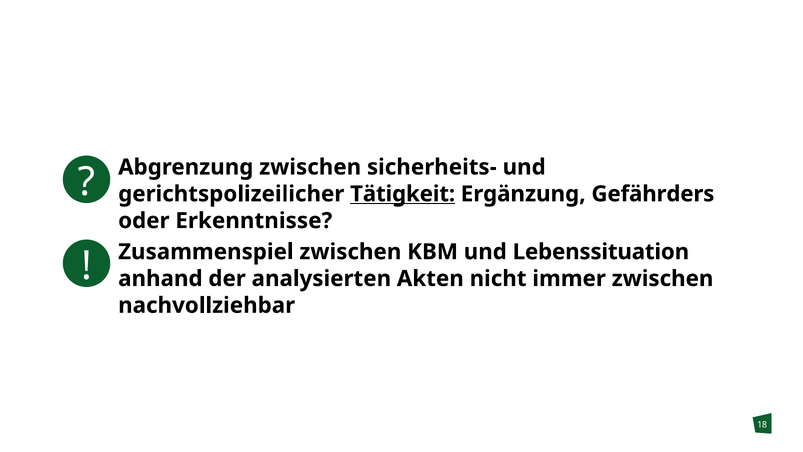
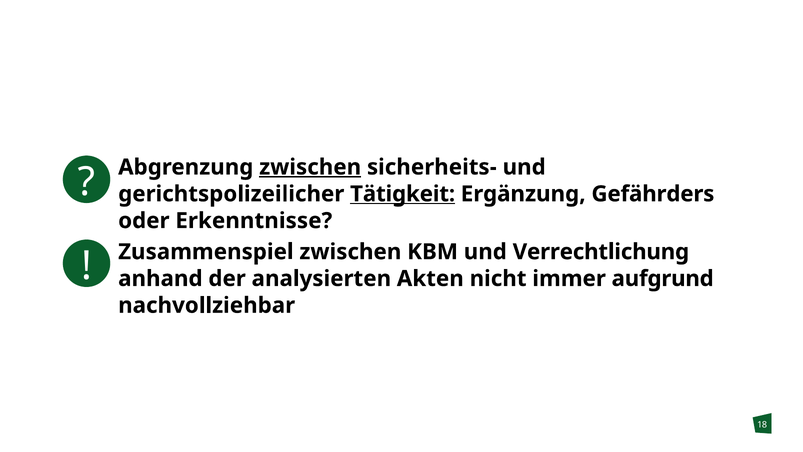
zwischen underline: none -> present (310, 167)
Lebenssituation: Lebenssituation -> Verrechtlichung (601, 252)
immer zwischen: zwischen -> aufgrund (663, 278)
